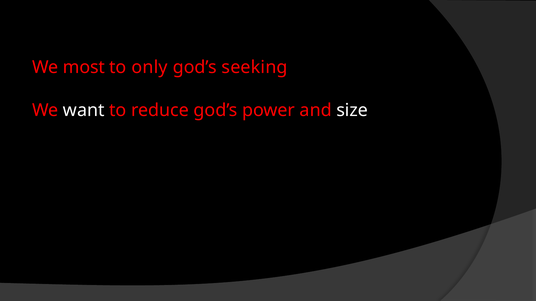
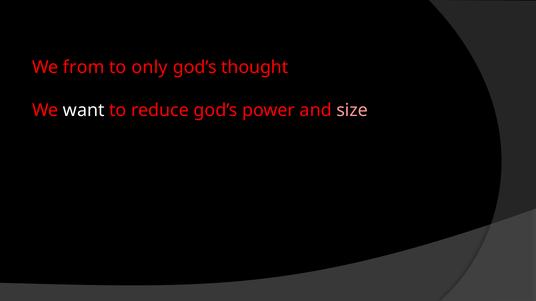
most: most -> from (84, 68)
seeking: seeking -> thought (255, 68)
size colour: white -> pink (352, 110)
